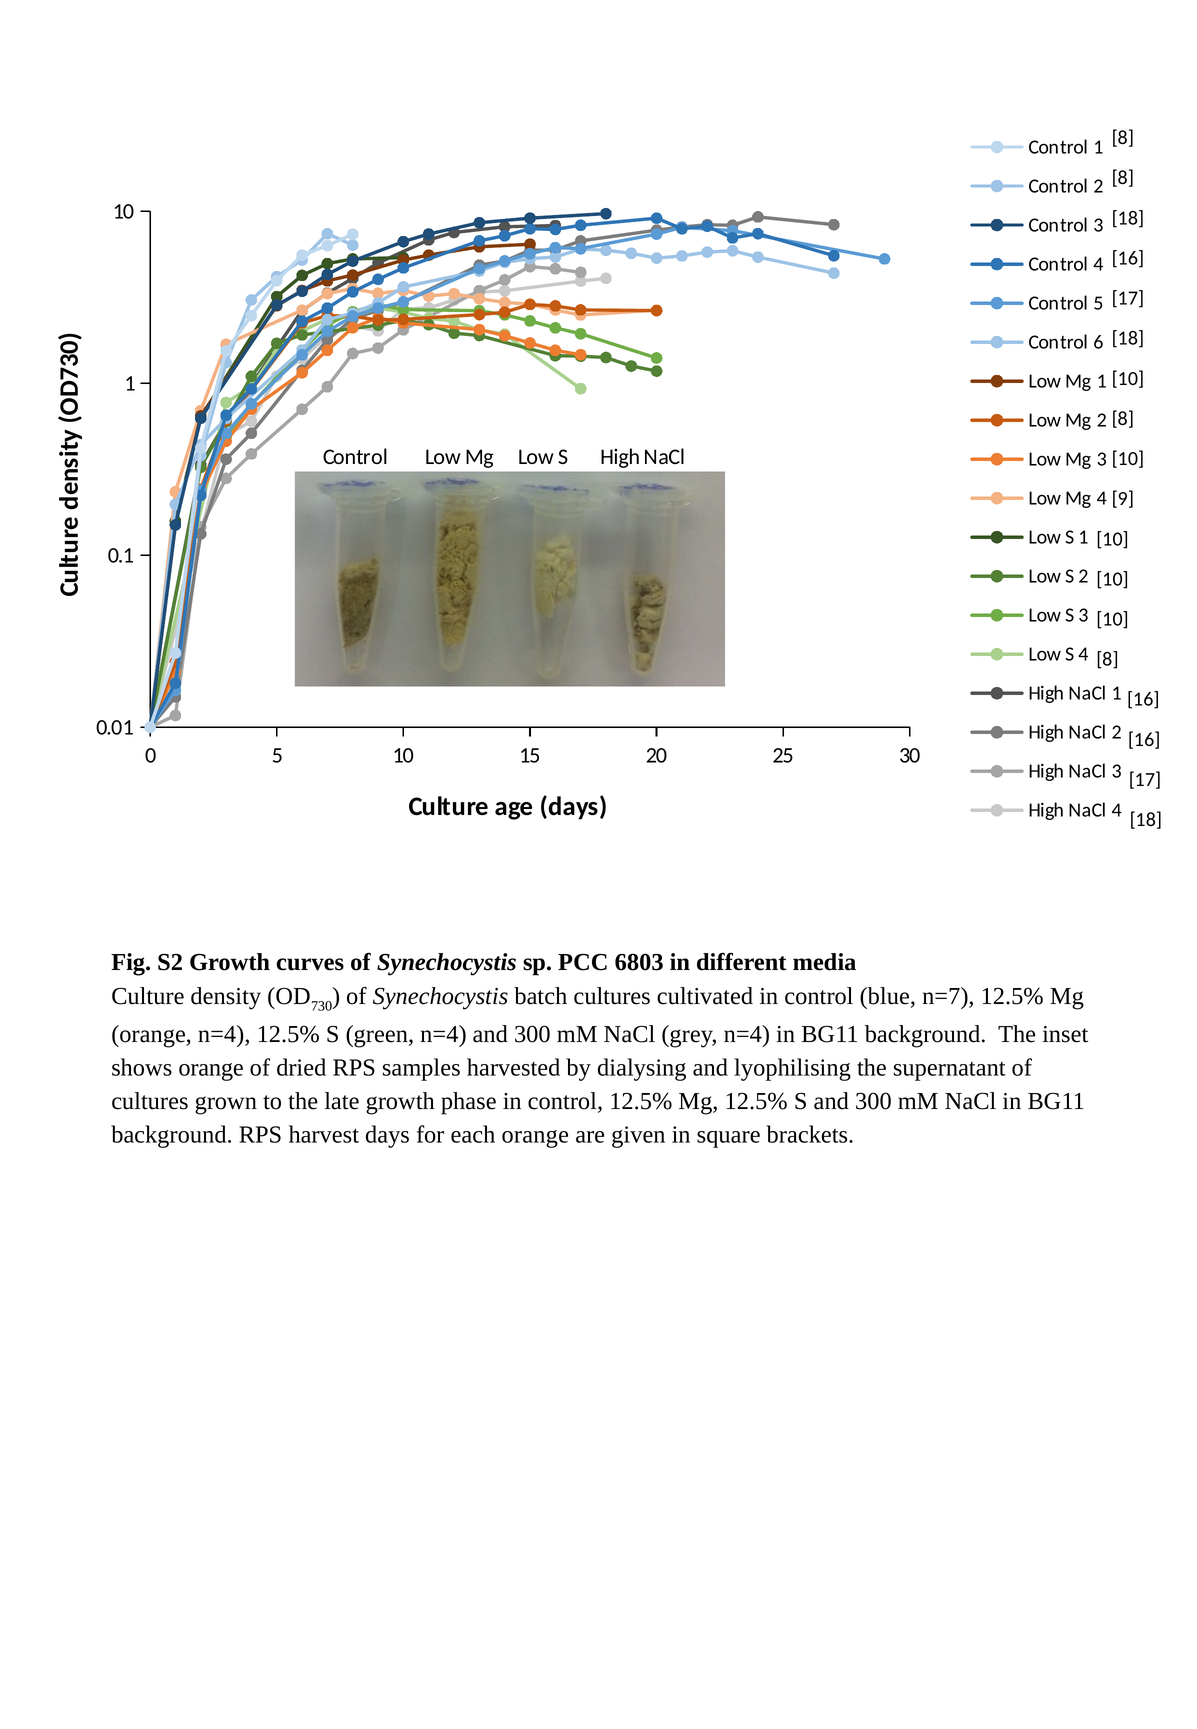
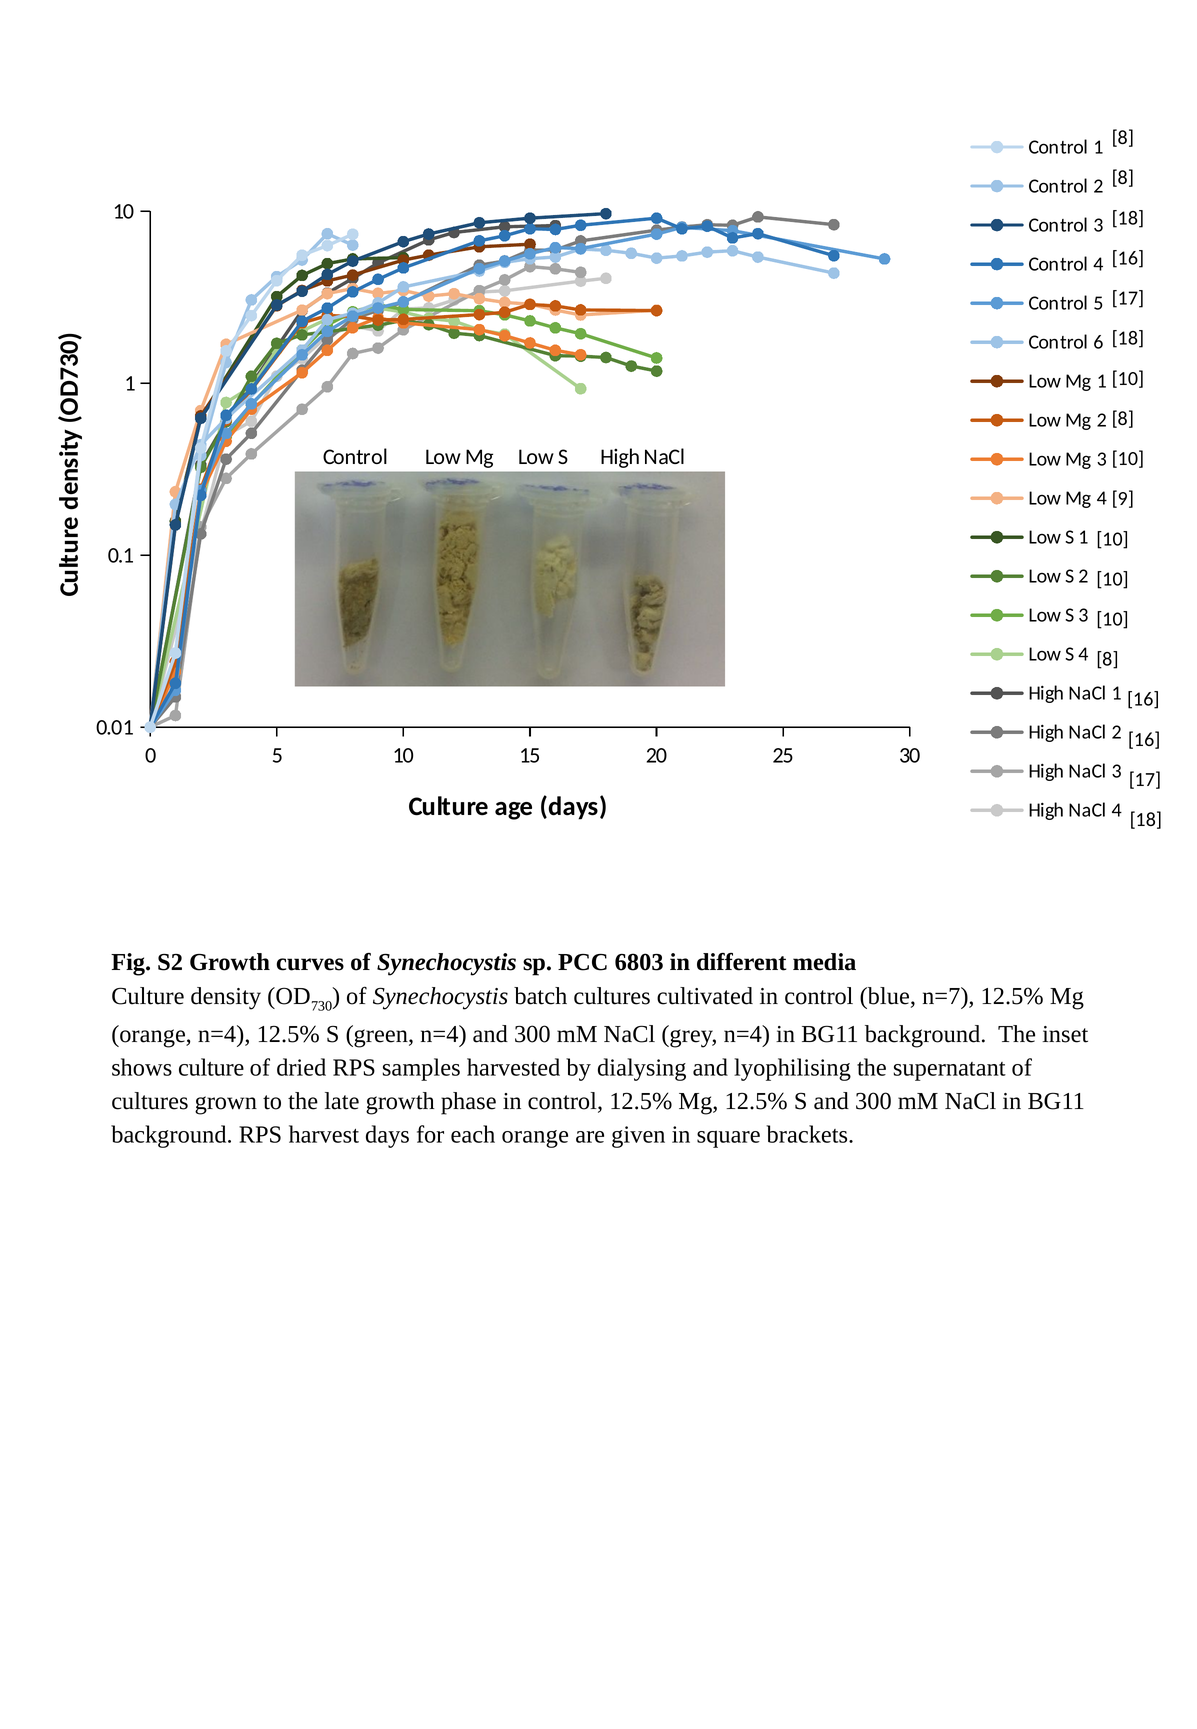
shows orange: orange -> culture (211, 1068)
